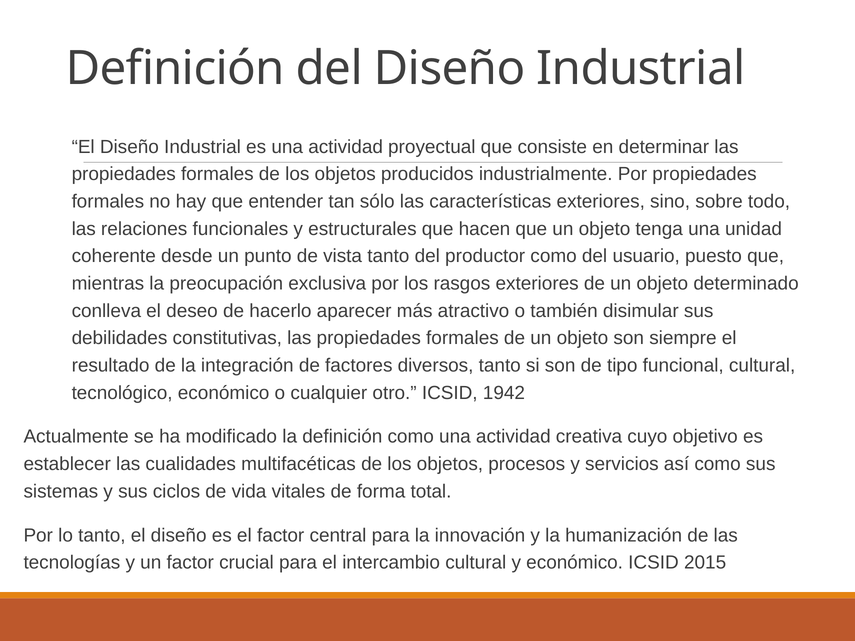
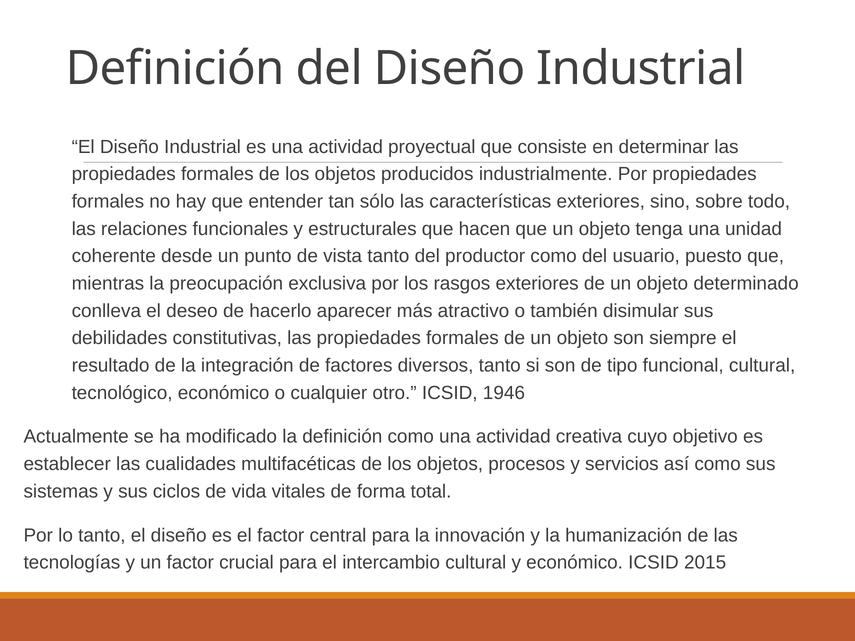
1942: 1942 -> 1946 (504, 393)
